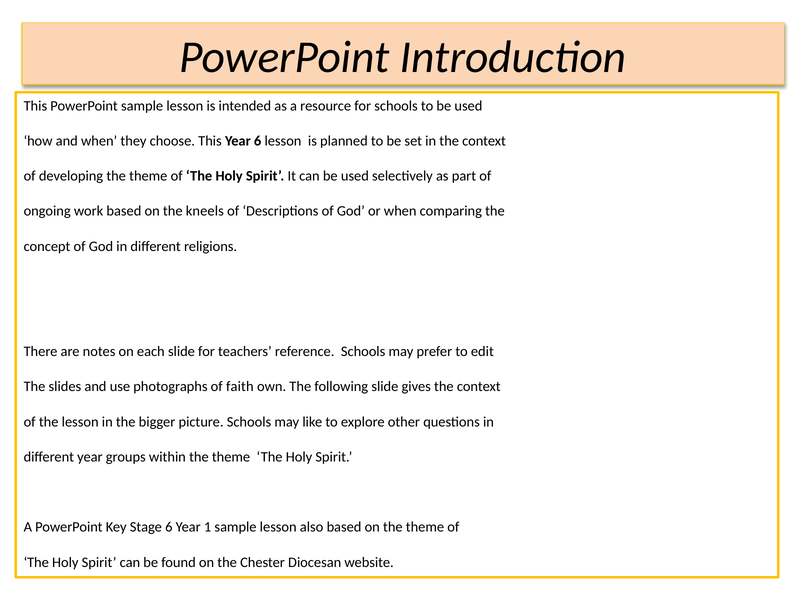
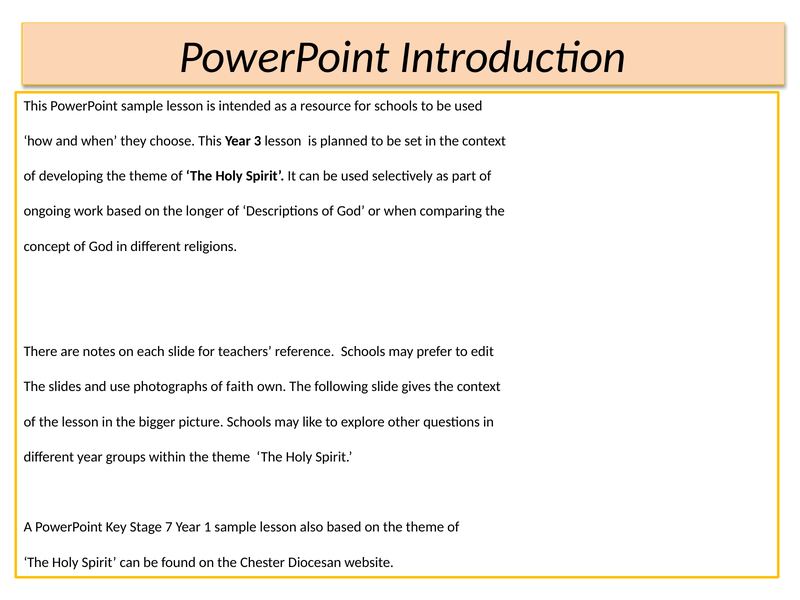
Year 6: 6 -> 3 (258, 141)
kneels: kneels -> longer (205, 211)
Stage 6: 6 -> 7 (169, 527)
